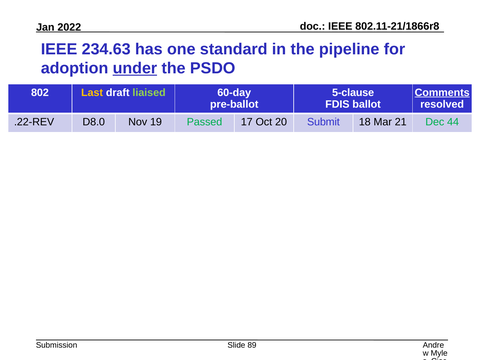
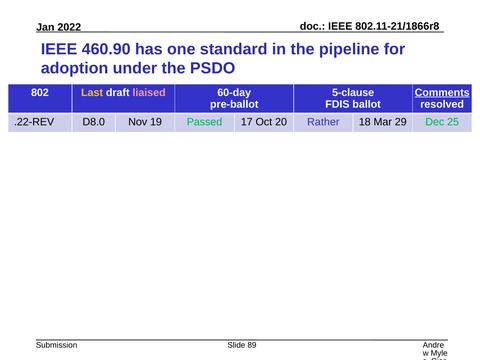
234.63: 234.63 -> 460.90 (106, 49)
under underline: present -> none (135, 68)
liaised colour: light green -> pink (149, 92)
Submit: Submit -> Rather (323, 122)
21: 21 -> 29 (401, 122)
44: 44 -> 25 (453, 122)
